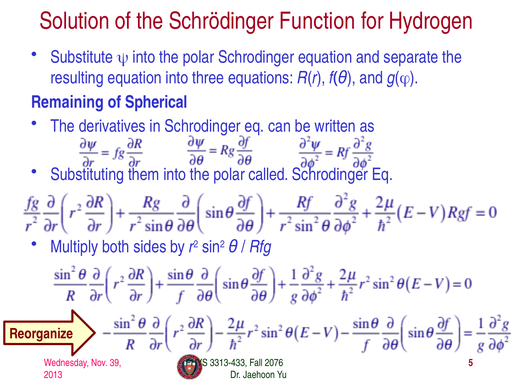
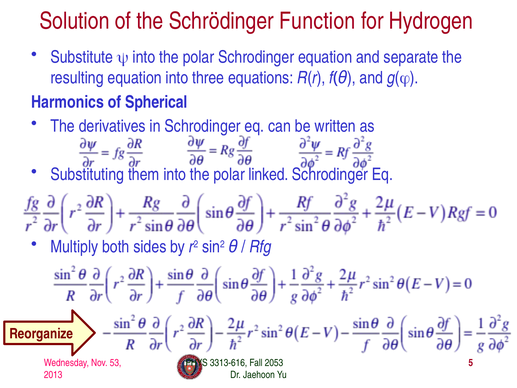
Remaining: Remaining -> Harmonics (68, 102)
called: called -> linked (268, 174)
39: 39 -> 53 (116, 363)
3313-433: 3313-433 -> 3313-616 (229, 363)
2076: 2076 -> 2053 (274, 363)
